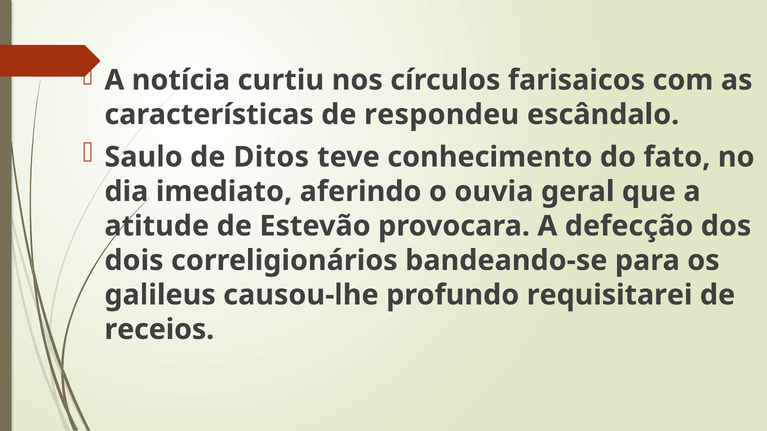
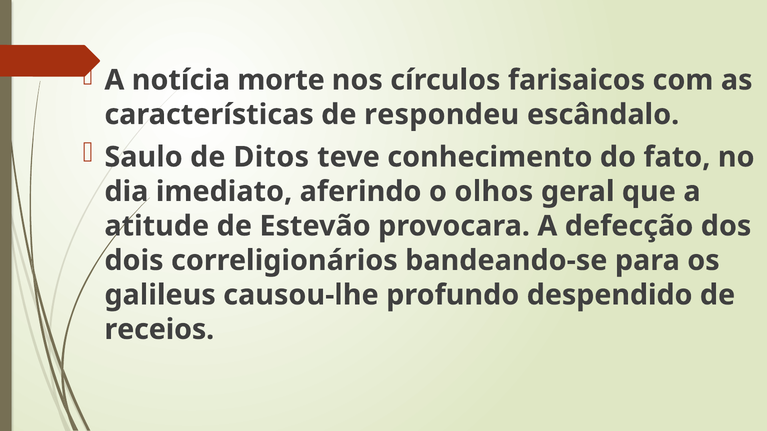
curtiu: curtiu -> morte (281, 80)
ouvia: ouvia -> olhos (494, 192)
requisitarei: requisitarei -> despendido (610, 295)
